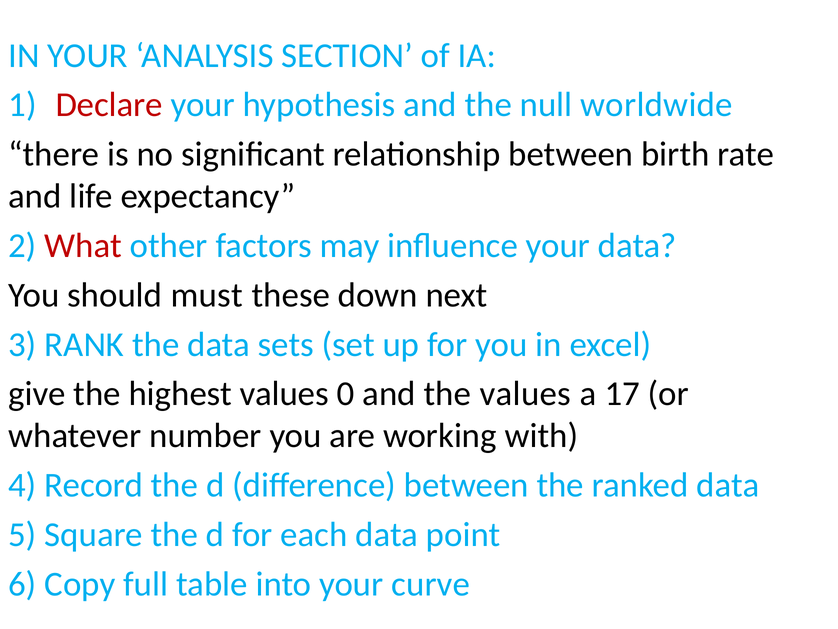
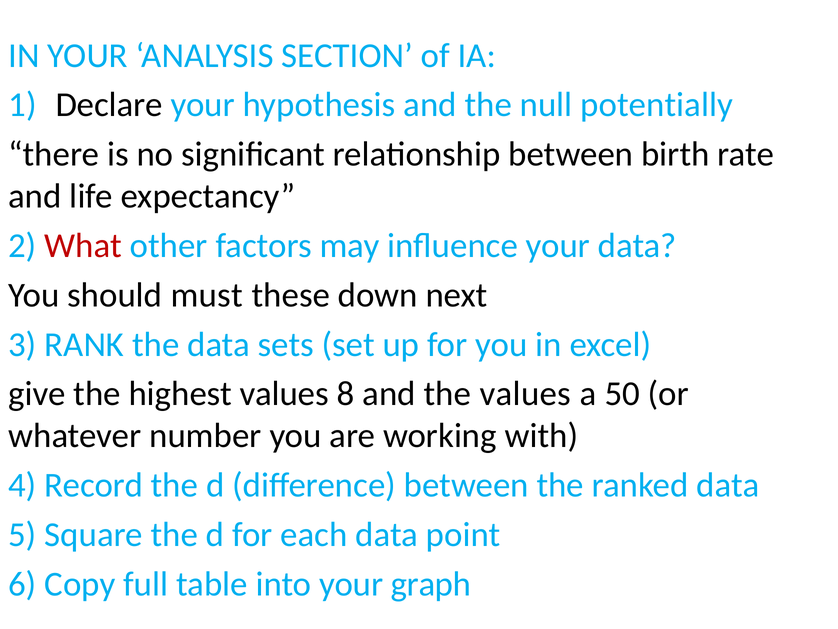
Declare colour: red -> black (109, 105)
worldwide: worldwide -> potentially (657, 105)
0: 0 -> 8 (346, 394)
17: 17 -> 50 (622, 394)
curve: curve -> graph (431, 584)
